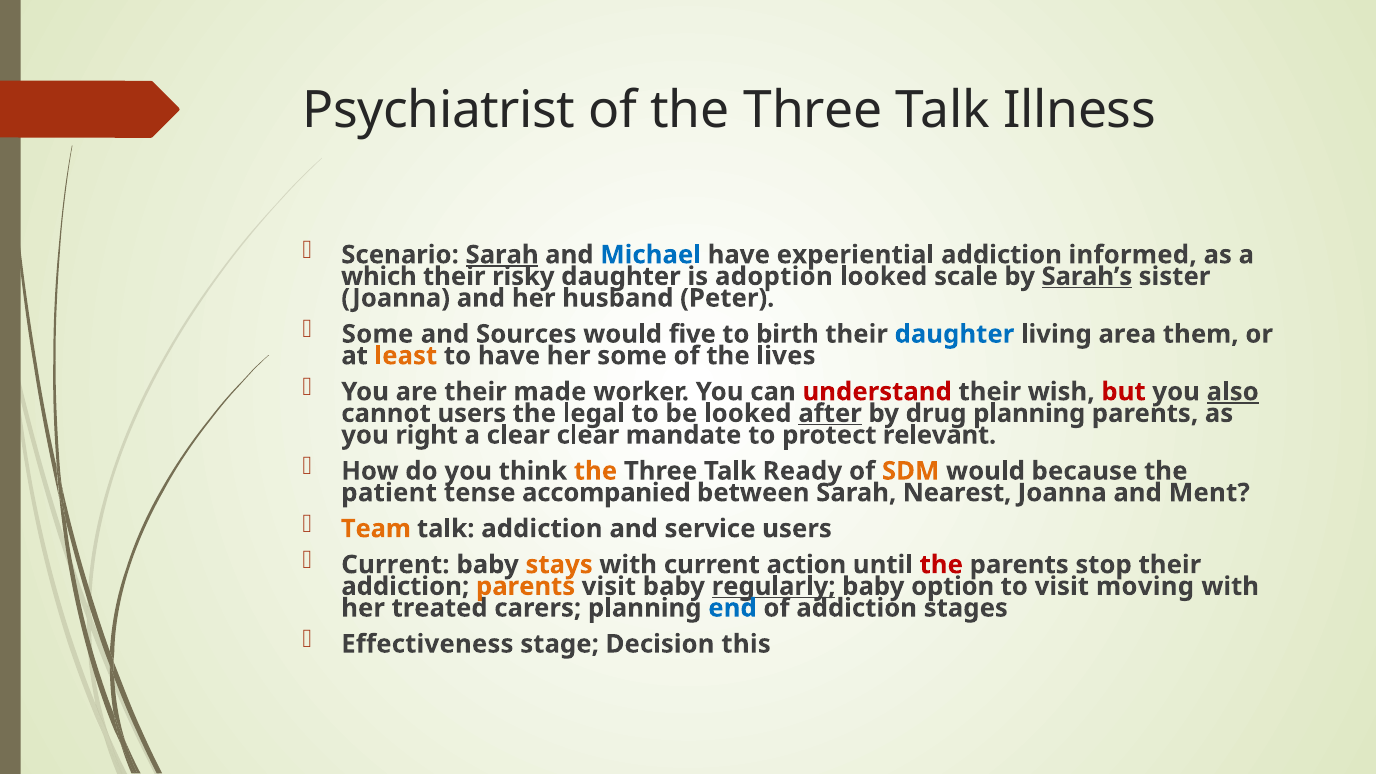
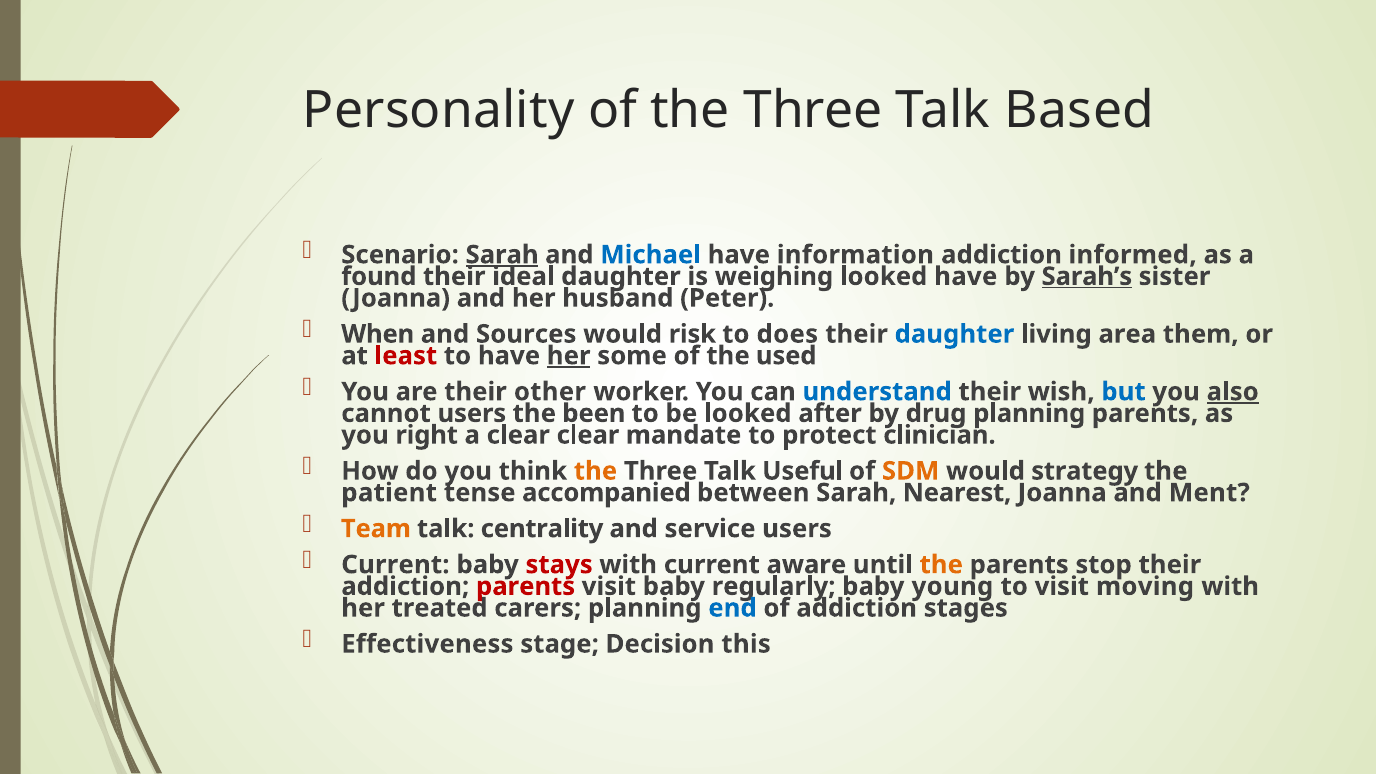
Psychiatrist: Psychiatrist -> Personality (439, 110)
Illness: Illness -> Based (1079, 110)
experiential: experiential -> information (855, 255)
which: which -> found (379, 276)
risky: risky -> ideal (523, 276)
adoption: adoption -> weighing (774, 276)
looked scale: scale -> have (966, 276)
Some: Some -> When (378, 334)
five: five -> risk (692, 334)
birth: birth -> does (787, 334)
least colour: orange -> red (406, 356)
her underline: none -> present (569, 356)
lives: lives -> used (786, 356)
made: made -> other (550, 392)
understand colour: red -> blue (877, 392)
but colour: red -> blue (1124, 392)
legal: legal -> been (594, 413)
after underline: present -> none (830, 413)
relevant: relevant -> clinician (939, 435)
Ready: Ready -> Useful (803, 471)
because: because -> strategy (1085, 471)
talk addiction: addiction -> centrality (542, 529)
stays colour: orange -> red (559, 565)
action: action -> aware (806, 565)
the colour: red -> orange (941, 565)
parents colour: orange -> red (526, 586)
regularly underline: present -> none (774, 586)
option: option -> young (952, 586)
